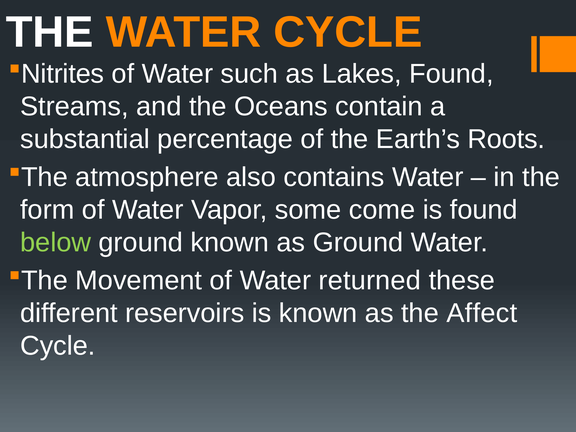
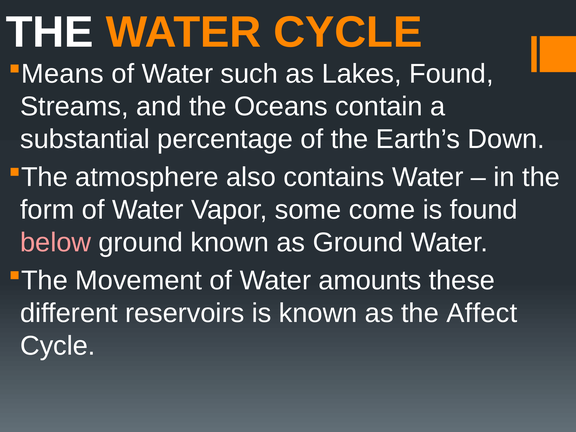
Nitrites: Nitrites -> Means (62, 74)
Roots: Roots -> Down (506, 139)
below colour: light green -> pink (56, 242)
returned: returned -> amounts (370, 281)
